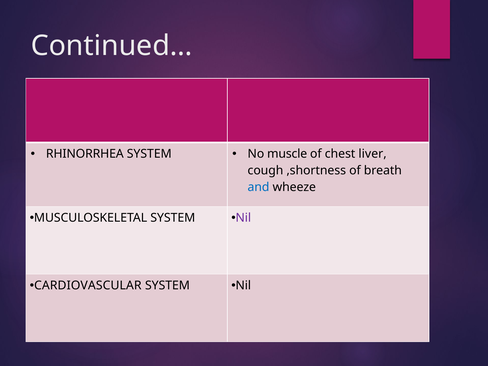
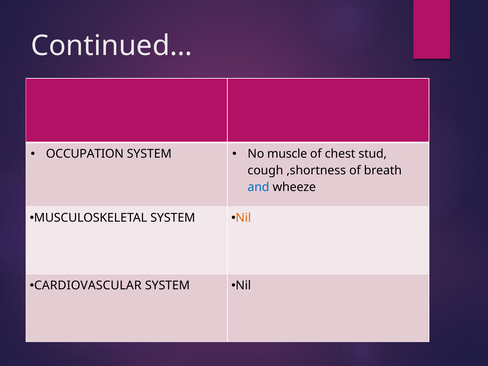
RHINORRHEA: RHINORRHEA -> OCCUPATION (85, 154)
liver: liver -> stud (373, 154)
Nil colour: purple -> orange (243, 218)
